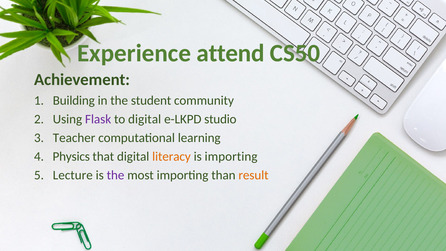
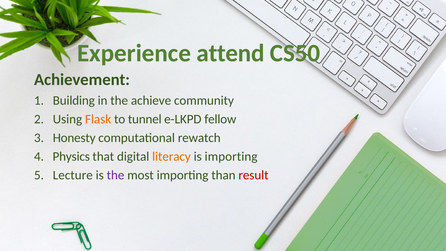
student: student -> achieve (151, 100)
Flask colour: purple -> orange (98, 119)
to digital: digital -> tunnel (145, 119)
studio: studio -> fellow (220, 119)
Teacher: Teacher -> Honesty (74, 138)
learning: learning -> rewatch (199, 138)
result colour: orange -> red (254, 175)
